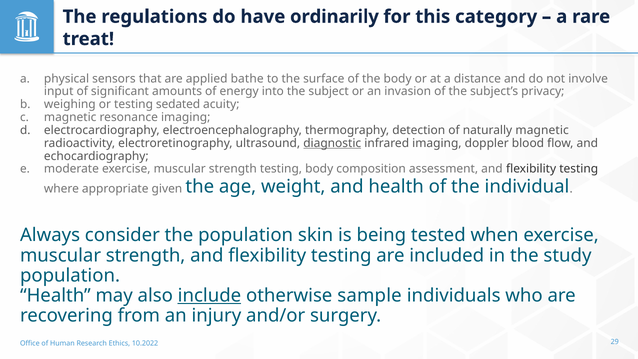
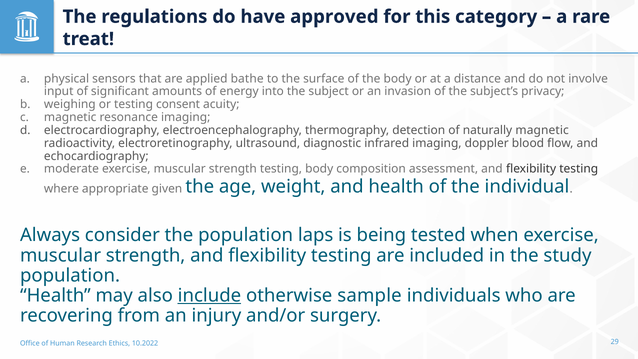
ordinarily: ordinarily -> approved (334, 17)
sedated: sedated -> consent (178, 104)
diagnostic underline: present -> none (332, 143)
skin: skin -> laps (316, 235)
